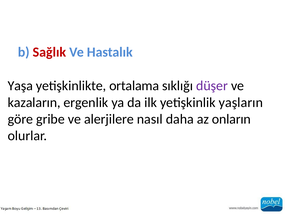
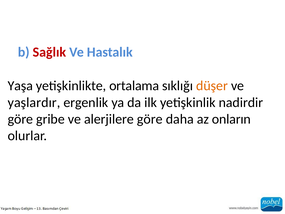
düşer colour: purple -> orange (212, 86)
kazaların: kazaların -> yaşlardır (34, 102)
yaşların: yaşların -> nadirdir (241, 102)
alerjilere nasıl: nasıl -> göre (150, 119)
